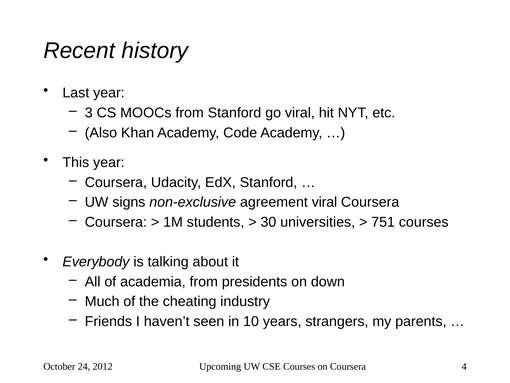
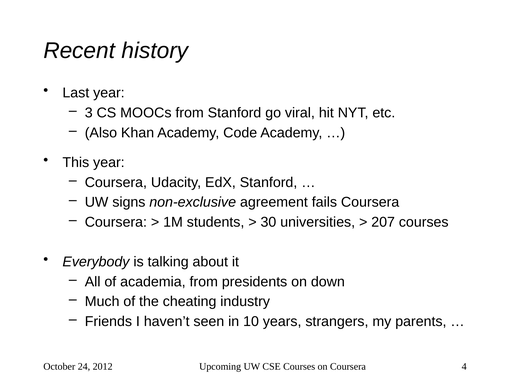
agreement viral: viral -> fails (324, 202)
751: 751 -> 207 (383, 222)
